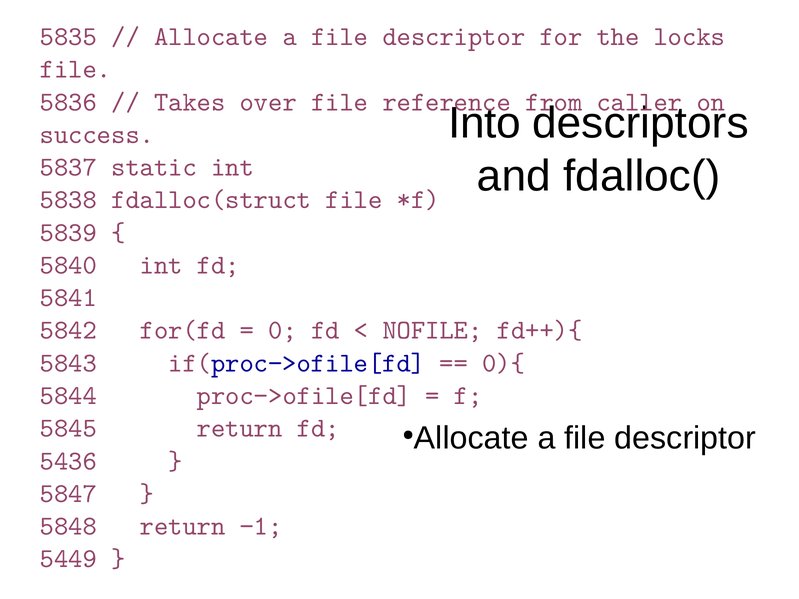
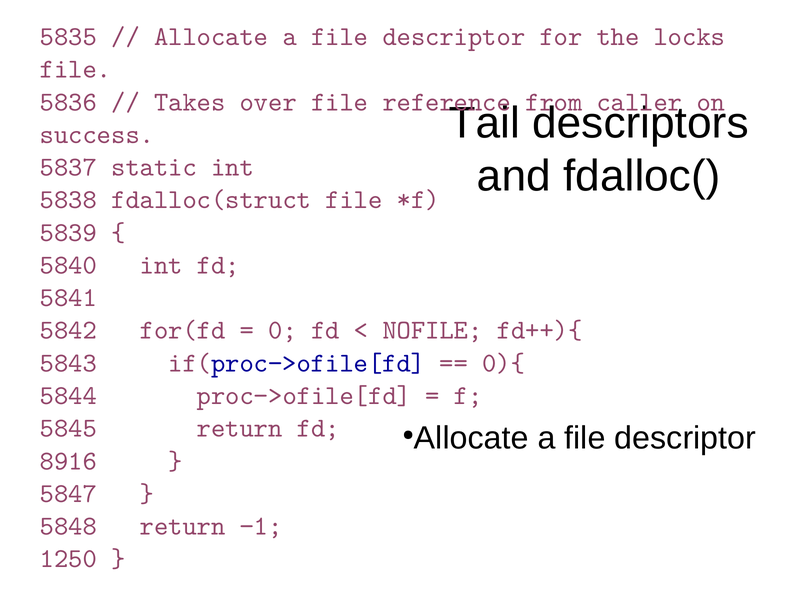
Into: Into -> Tail (484, 123)
5436: 5436 -> 8916 (68, 461)
5449: 5449 -> 1250 (68, 559)
